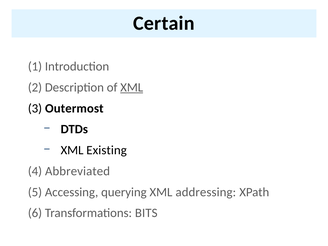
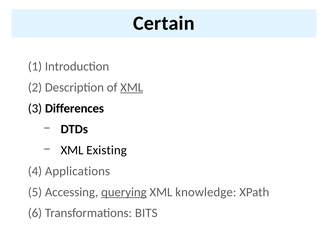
Outermost: Outermost -> Differences (74, 108)
Abbreviated: Abbreviated -> Applications (77, 171)
querying underline: none -> present (124, 192)
addressing: addressing -> knowledge (206, 192)
